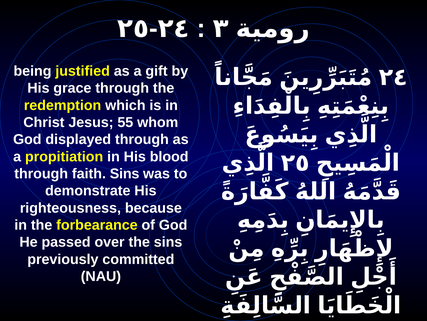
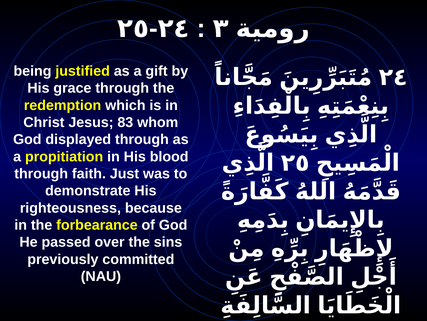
55: 55 -> 83 (125, 122)
faith Sins: Sins -> Just (125, 173)
